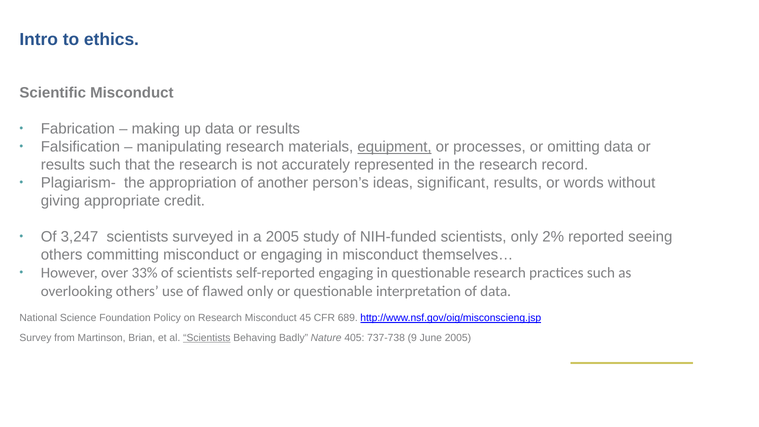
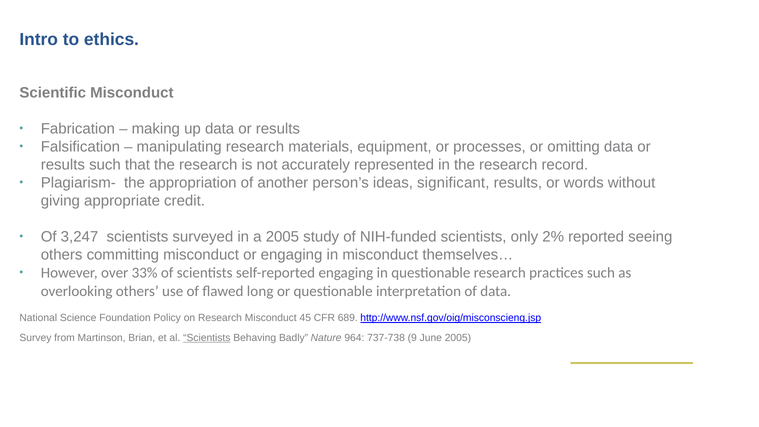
equipment underline: present -> none (395, 147)
flawed only: only -> long (260, 291)
405: 405 -> 964 (354, 338)
